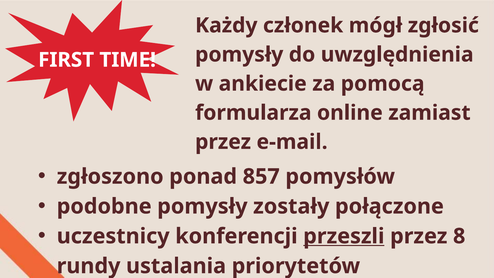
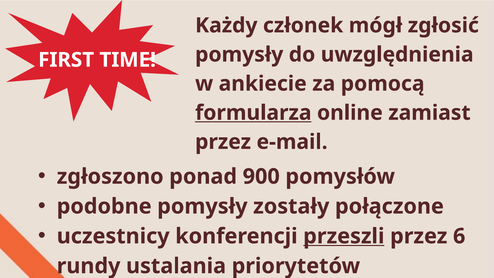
formularza underline: none -> present (253, 113)
857: 857 -> 900 (261, 176)
8: 8 -> 6 (459, 236)
